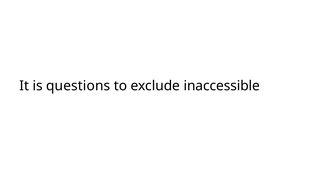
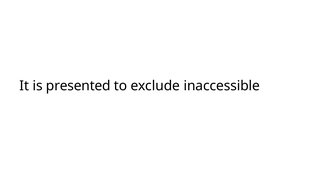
questions: questions -> presented (78, 85)
